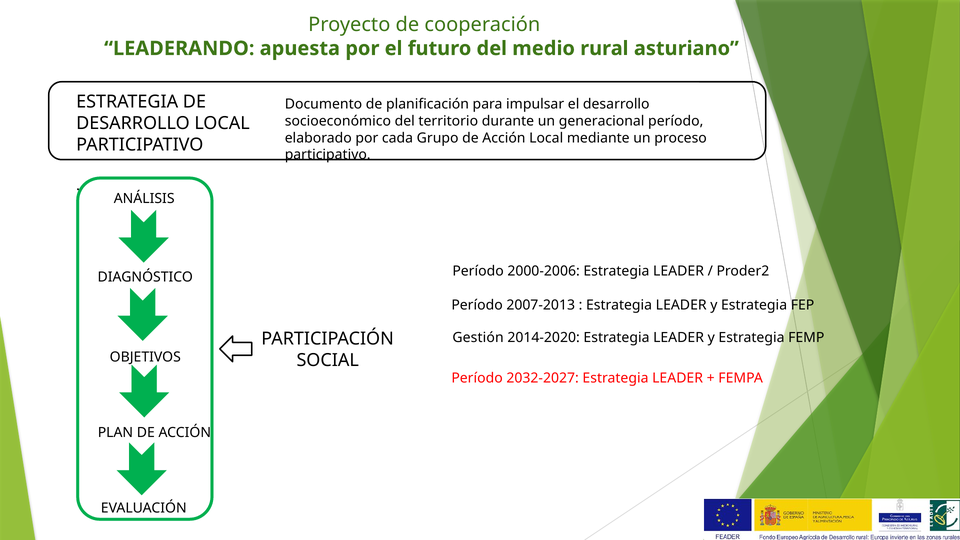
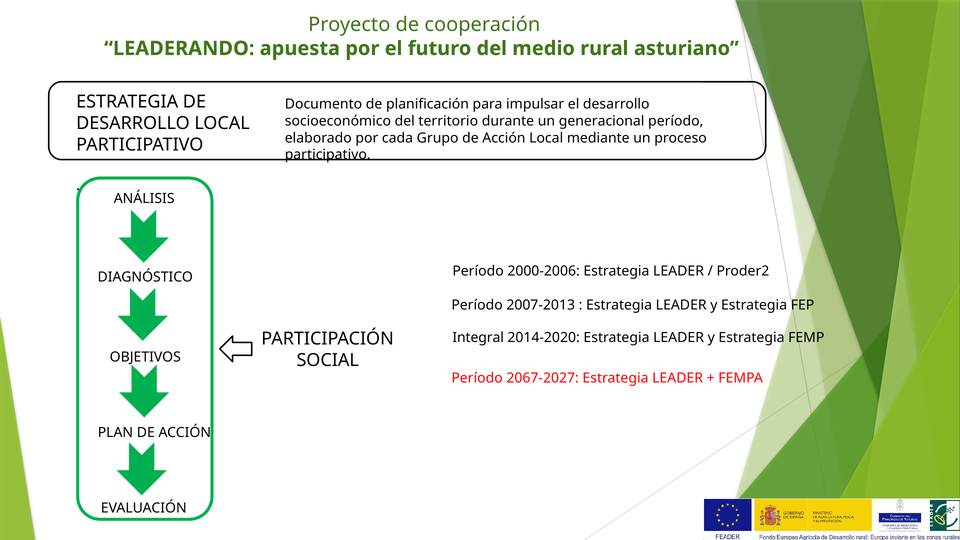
Gestión: Gestión -> Integral (478, 338)
2032-2027: 2032-2027 -> 2067-2027 (543, 378)
